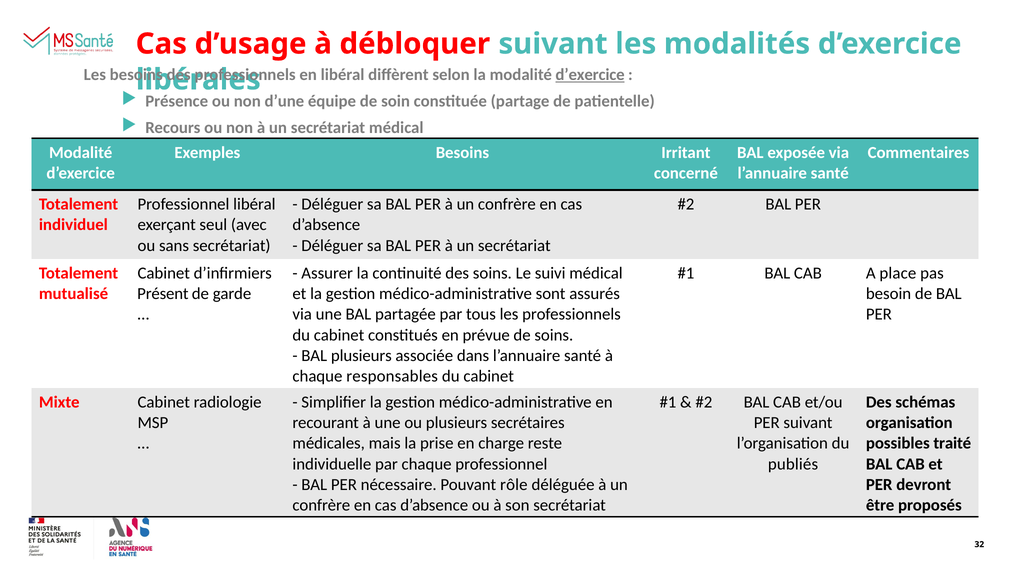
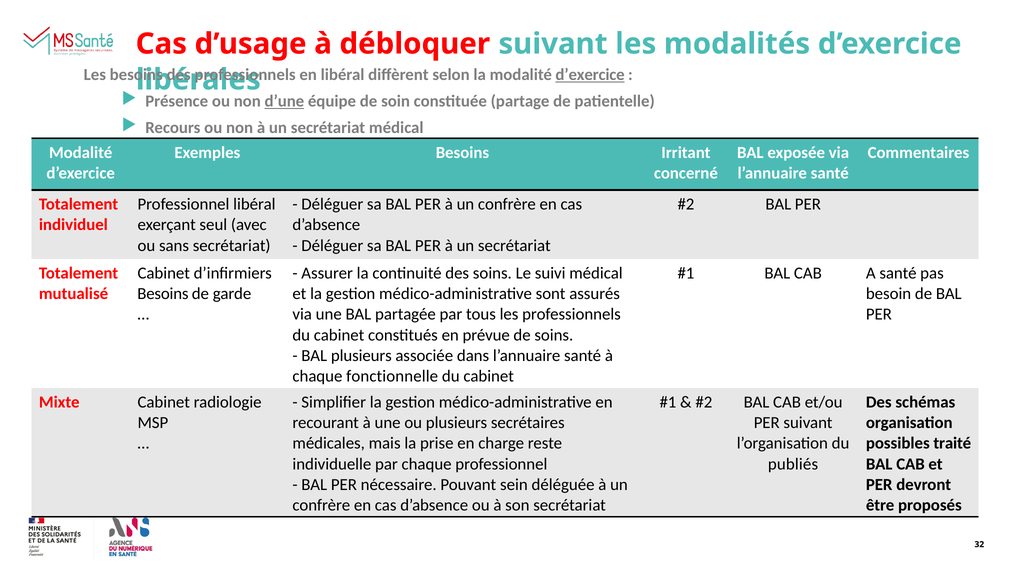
d’une underline: none -> present (284, 101)
A place: place -> santé (898, 273)
Présent: Présent -> Besoins (163, 294)
responsables: responsables -> fonctionnelle (392, 376)
rôle: rôle -> sein (514, 485)
